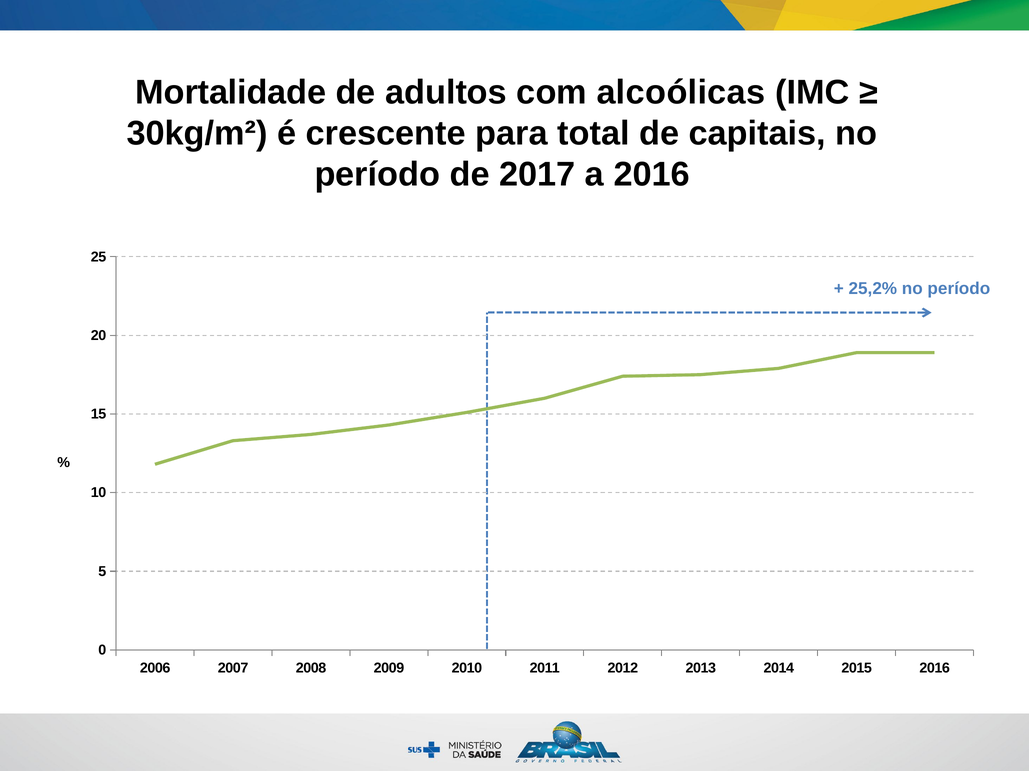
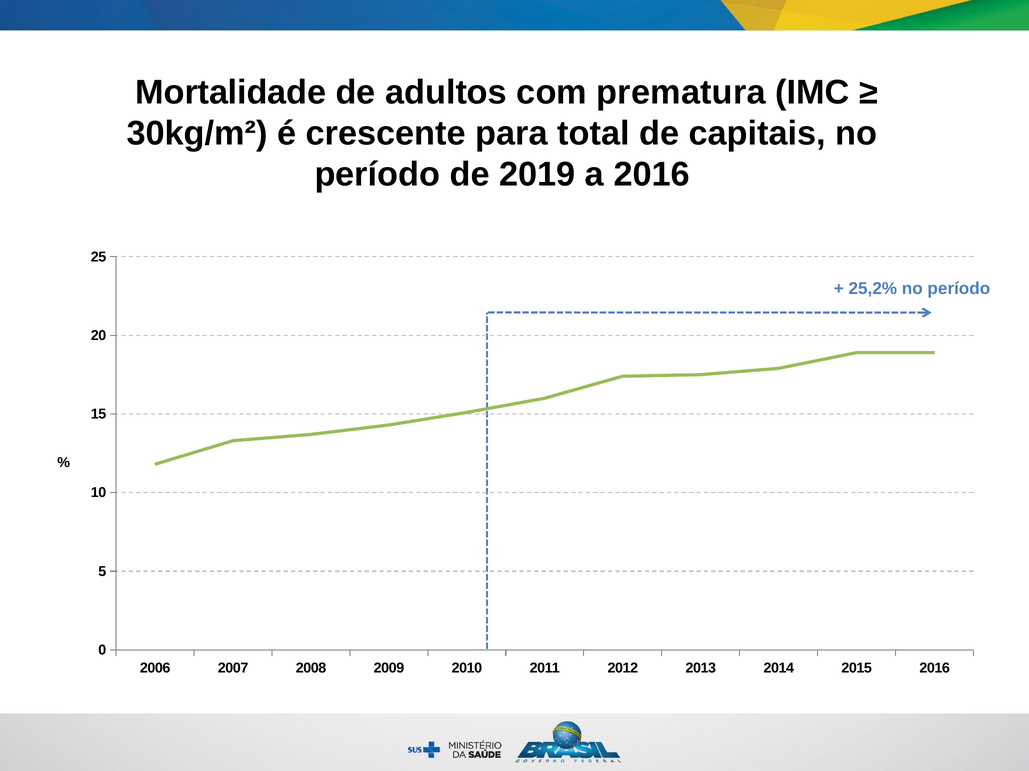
alcoólicas: alcoólicas -> prematura (681, 92)
2017: 2017 -> 2019 (537, 175)
